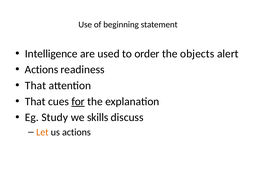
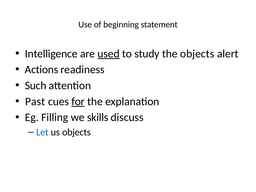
used underline: none -> present (109, 54)
order: order -> study (147, 54)
That: That -> Such (36, 86)
That: That -> Past (35, 102)
Study: Study -> Filling (55, 117)
Let colour: orange -> blue (42, 132)
us actions: actions -> objects (76, 132)
